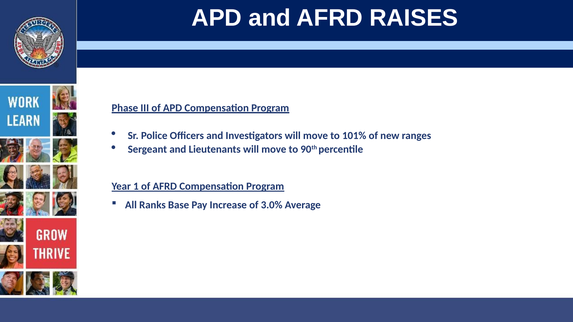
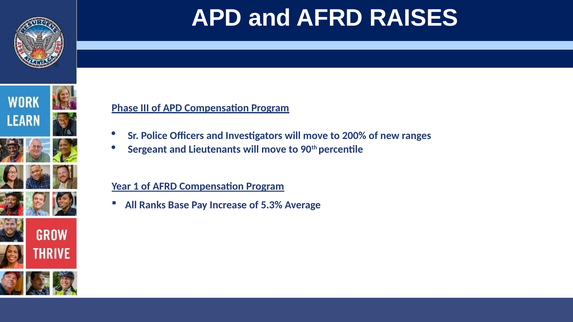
101%: 101% -> 200% (354, 136)
3.0%: 3.0% -> 5.3% (272, 205)
